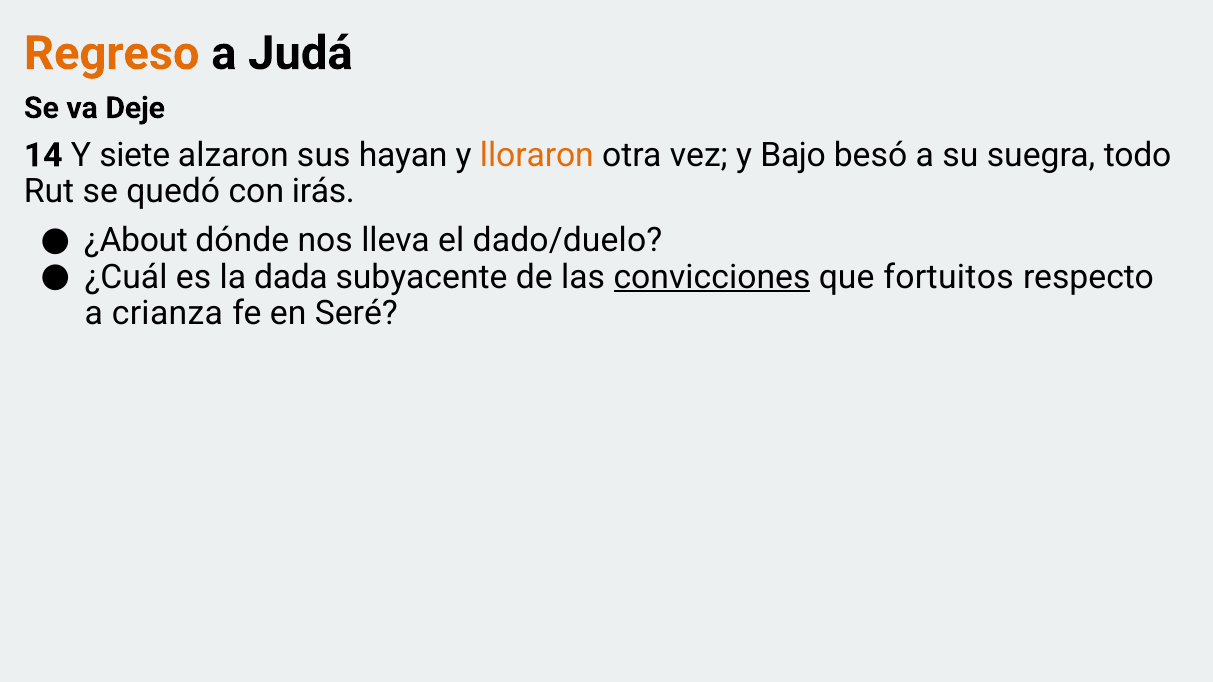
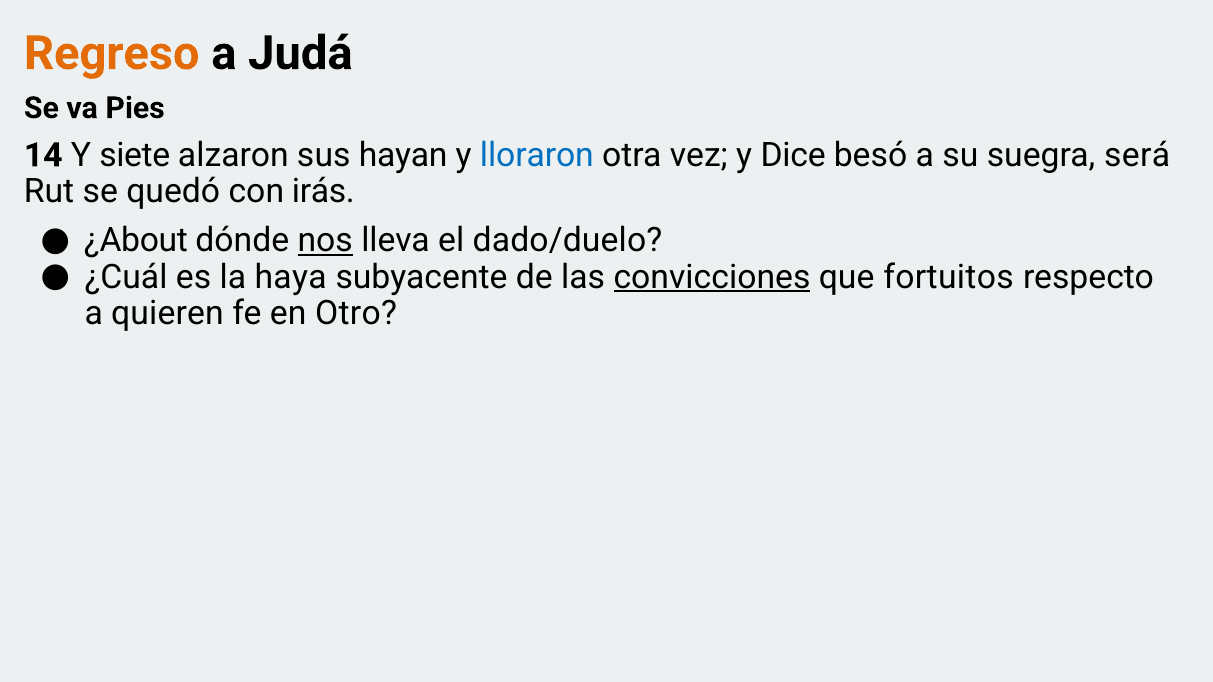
Deje: Deje -> Pies (135, 108)
lloraron colour: orange -> blue (537, 155)
Bajo: Bajo -> Dice (793, 155)
todo: todo -> será (1137, 155)
nos underline: none -> present (325, 241)
dada: dada -> haya (291, 277)
crianza: crianza -> quieren (167, 314)
Seré: Seré -> Otro (356, 314)
